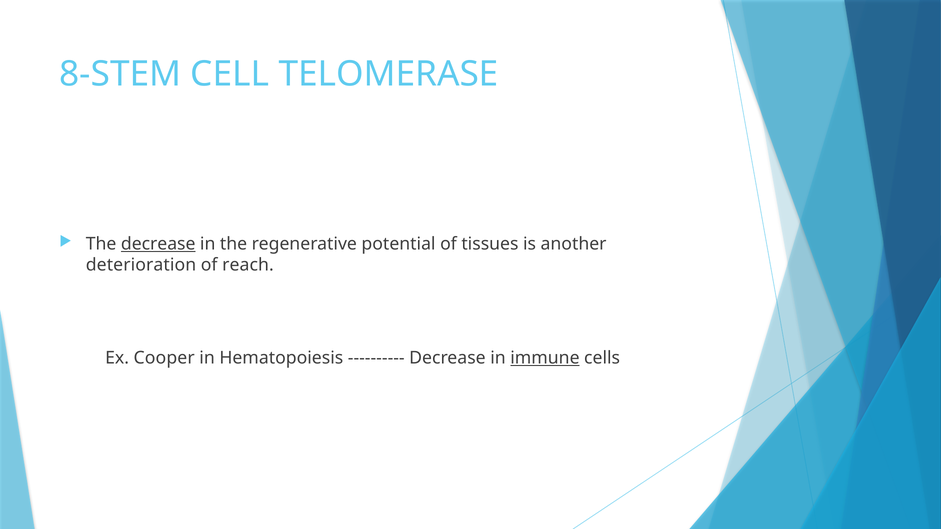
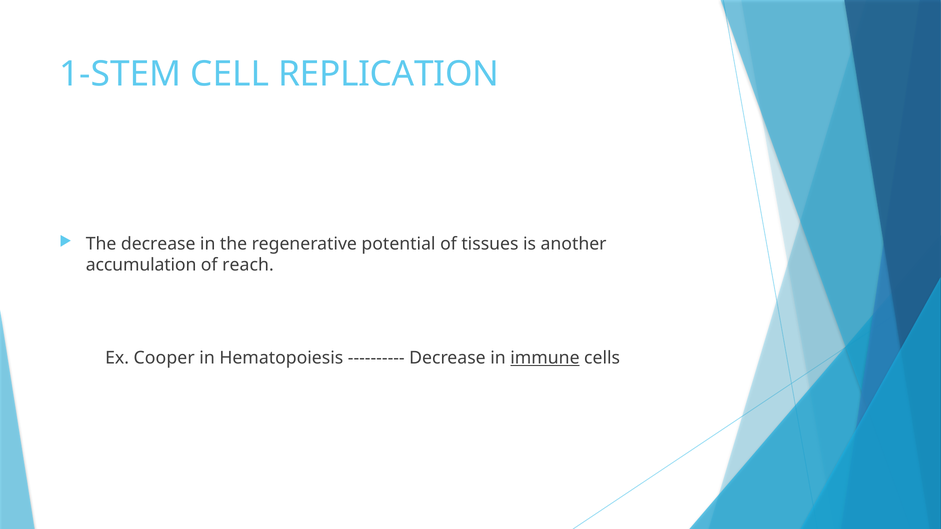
8-STEM: 8-STEM -> 1-STEM (120, 74)
TELOMERASE: TELOMERASE -> REPLICATION (389, 74)
decrease underline: present -> none (158, 244)
deterioration: deterioration -> accumulation (141, 265)
